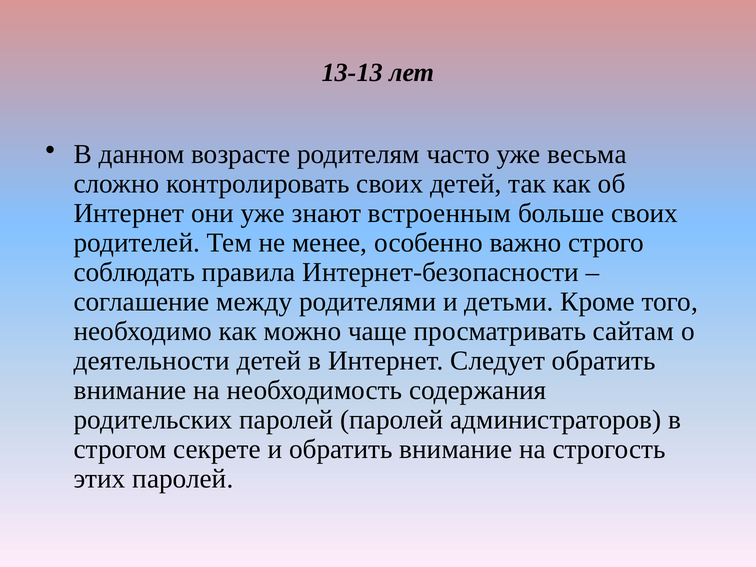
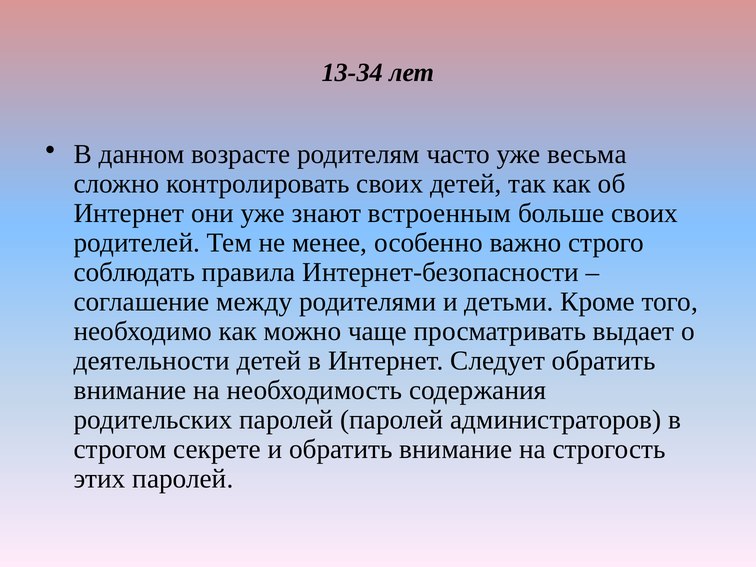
13-13: 13-13 -> 13-34 (352, 72)
сайтам: сайтам -> выдает (634, 331)
